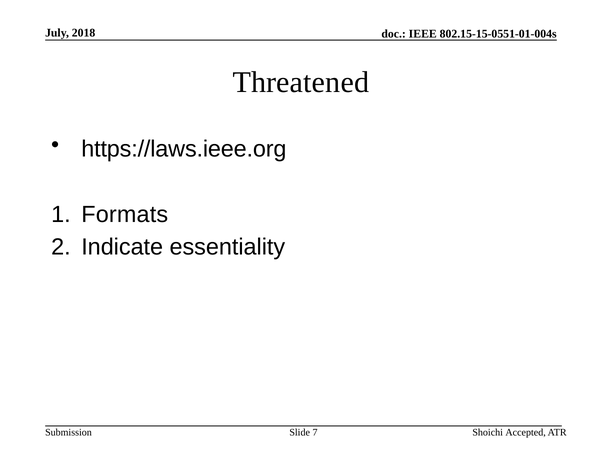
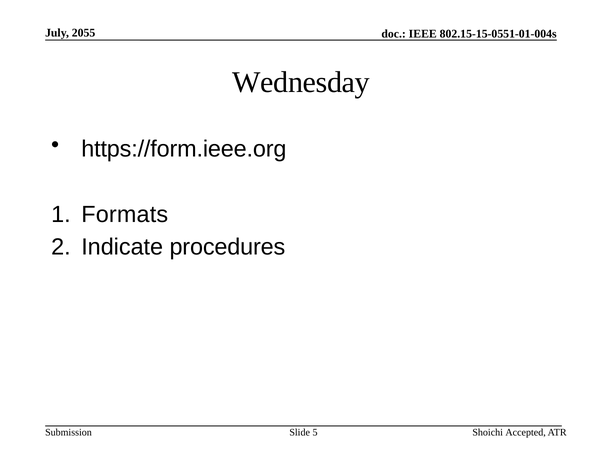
2018: 2018 -> 2055 (84, 33)
Threatened: Threatened -> Wednesday (301, 82)
https://laws.ieee.org: https://laws.ieee.org -> https://form.ieee.org (184, 149)
essentiality: essentiality -> procedures (227, 248)
7: 7 -> 5 (315, 433)
